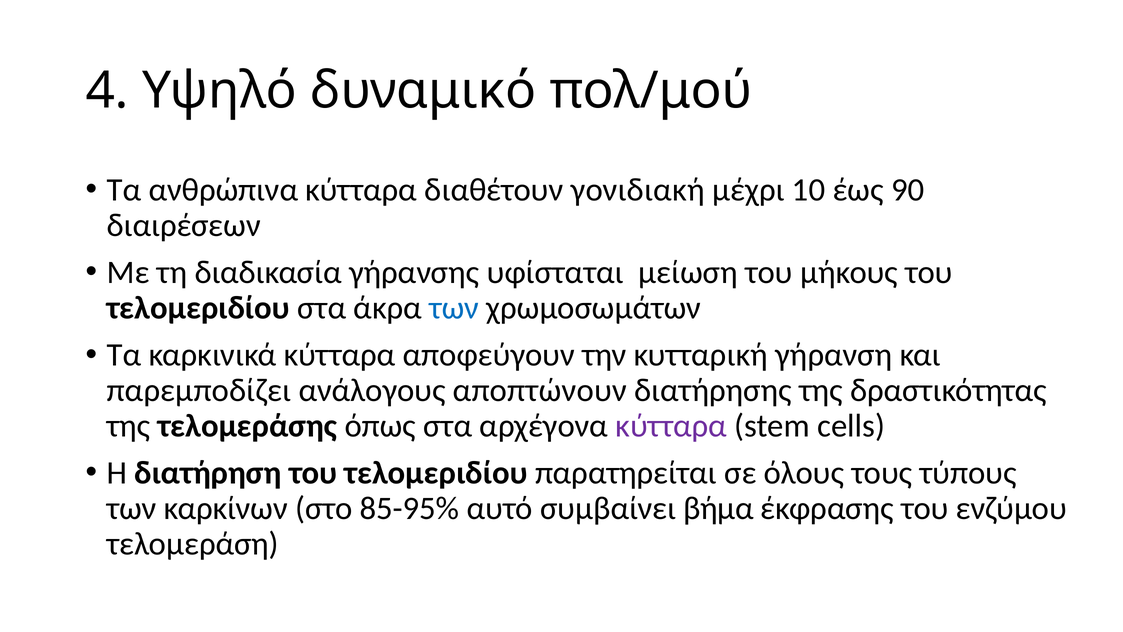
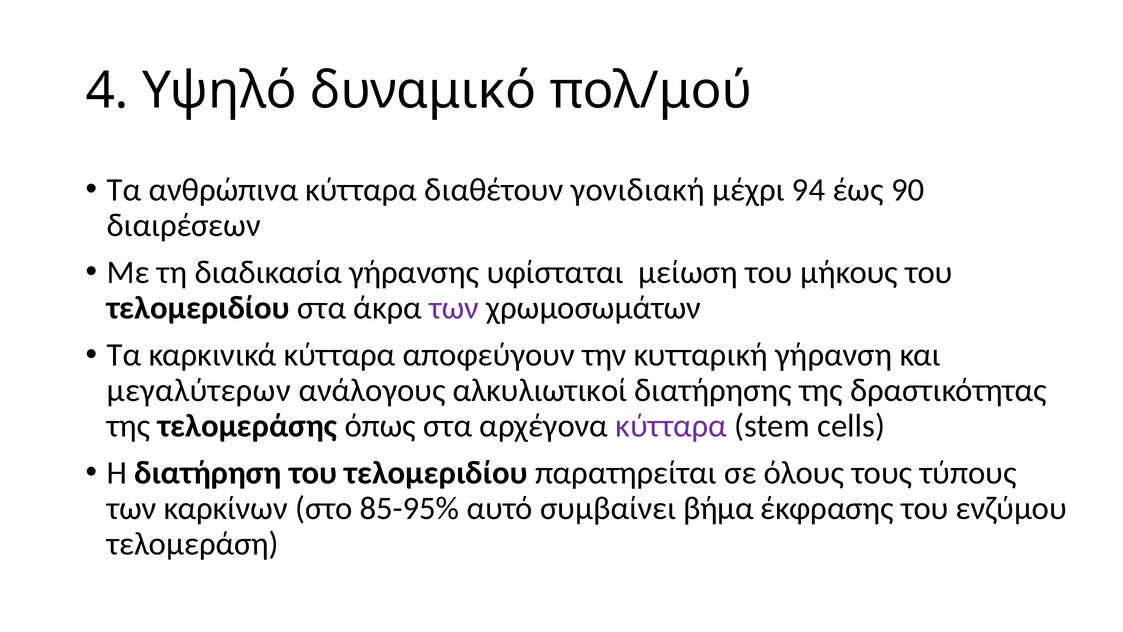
10: 10 -> 94 (809, 190)
των colour: blue -> purple (454, 308)
παρεμποδίζει: παρεμποδίζει -> μεγαλύτερων (199, 390)
αποπτώνουν: αποπτώνουν -> αλκυλιωτικοί (540, 390)
